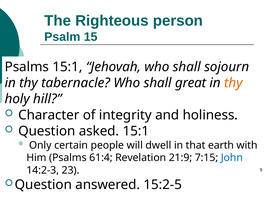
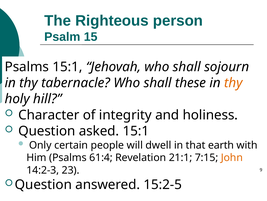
great: great -> these (191, 83)
21:9: 21:9 -> 21:1 (181, 157)
John colour: blue -> orange (232, 157)
